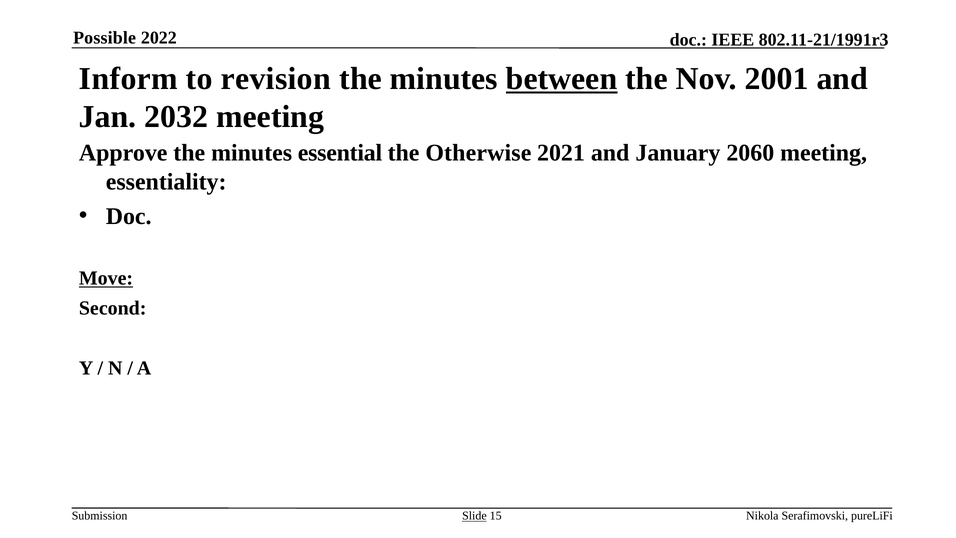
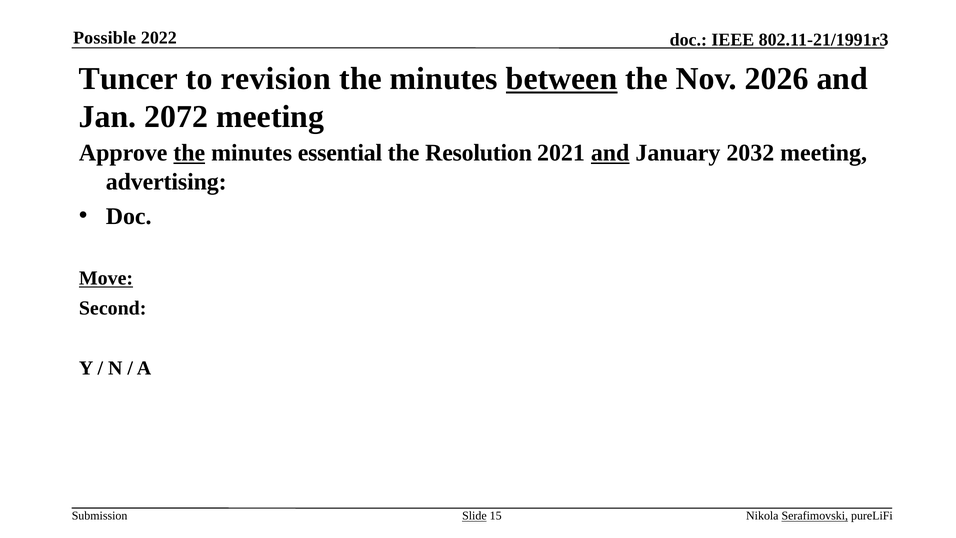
Inform: Inform -> Tuncer (128, 79)
2001: 2001 -> 2026 (777, 79)
2032: 2032 -> 2072 (176, 117)
the underline: none -> present (189, 153)
Otherwise: Otherwise -> Resolution (479, 153)
and underline: none -> present (610, 153)
2060: 2060 -> 2032 (750, 153)
essentiality: essentiality -> advertising (166, 182)
Serafimovski underline: none -> present (815, 516)
